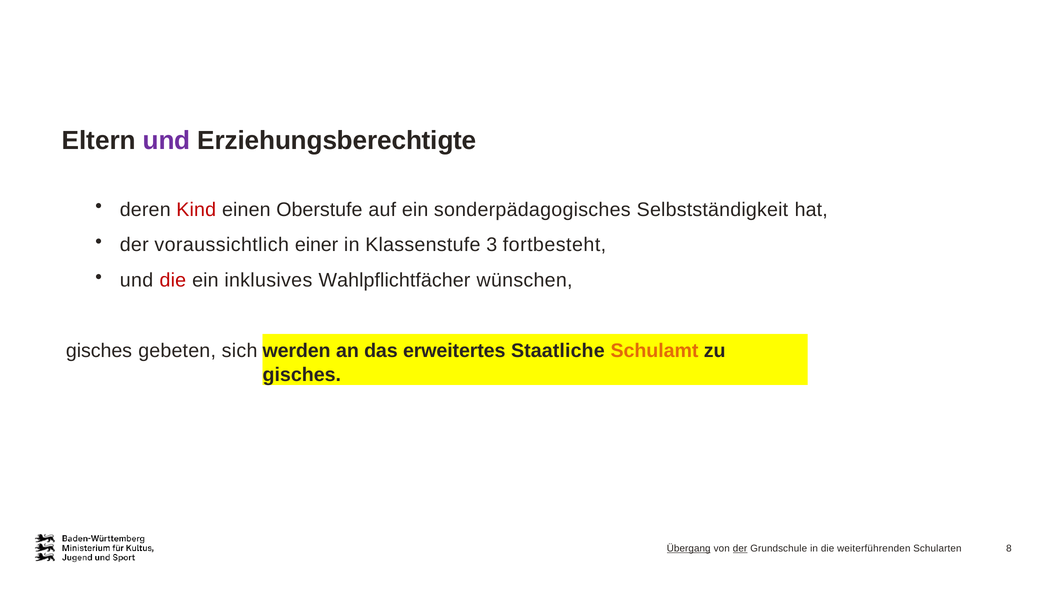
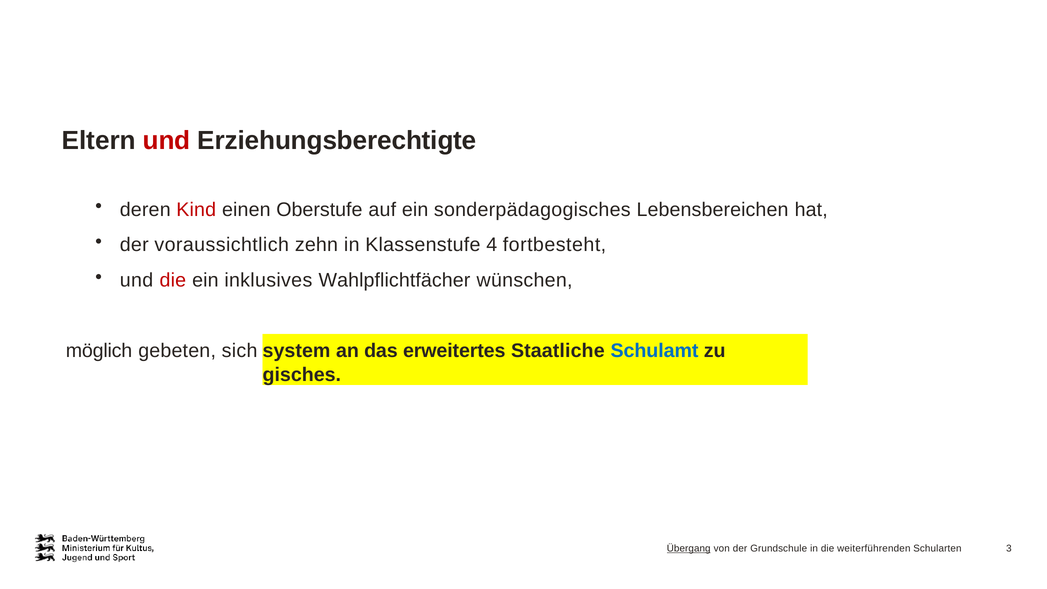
und colour: purple -> red (167, 141)
Selbstständigkeit: Selbstständigkeit -> Lebensbereichen (713, 210)
einer: einer -> zehn (316, 245)
3: 3 -> 4 (492, 245)
gisches: gisches -> möglich (99, 351)
werden: werden -> system (296, 351)
Schulamt colour: orange -> blue (655, 351)
der underline: present -> none (740, 548)
8: 8 -> 3 (1009, 548)
